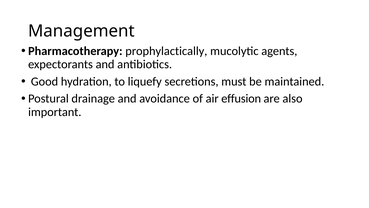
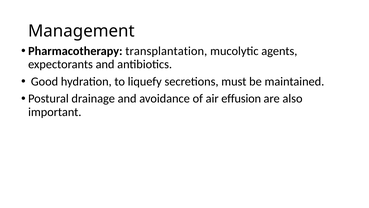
prophylactically: prophylactically -> transplantation (166, 51)
